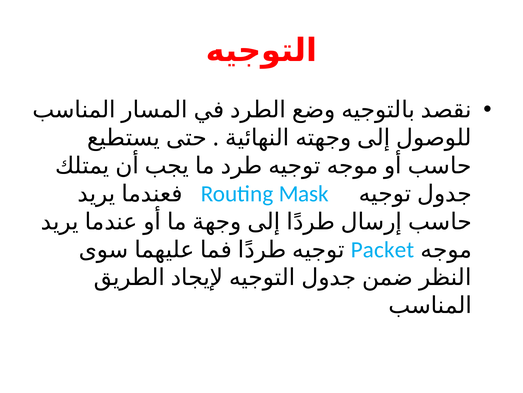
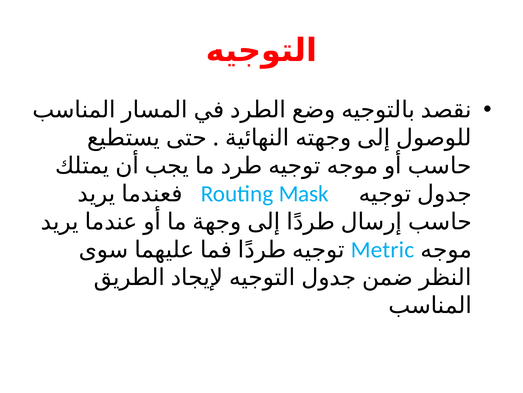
Packet: Packet -> Metric (383, 249)
